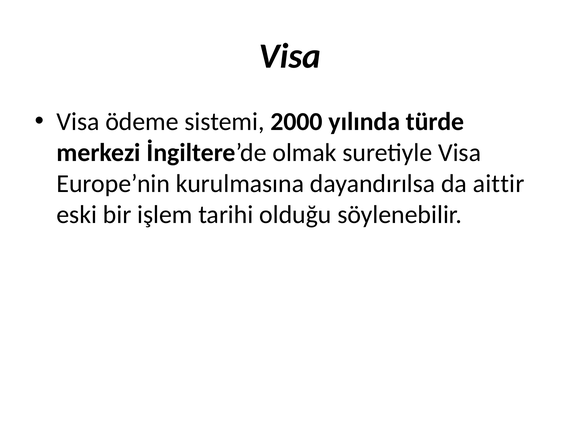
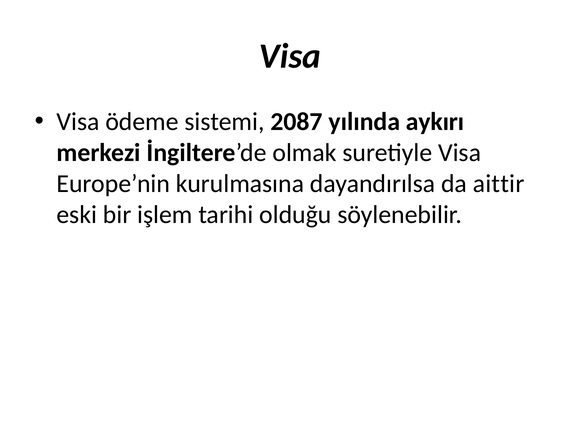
2000: 2000 -> 2087 (297, 122)
türde: türde -> aykırı (435, 122)
